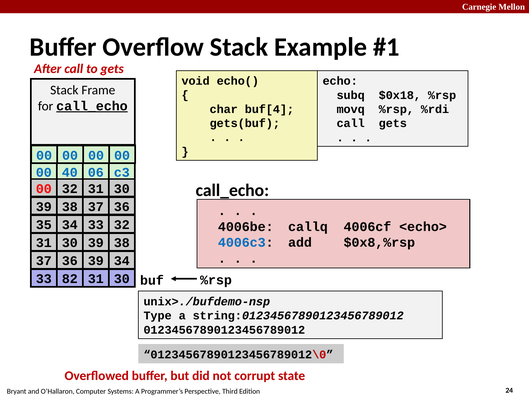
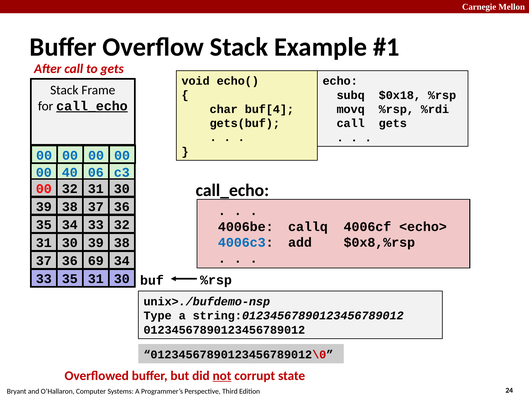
36 39: 39 -> 69 (96, 261)
33 82: 82 -> 35 (70, 279)
not underline: none -> present (222, 375)
